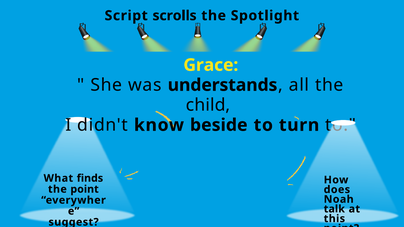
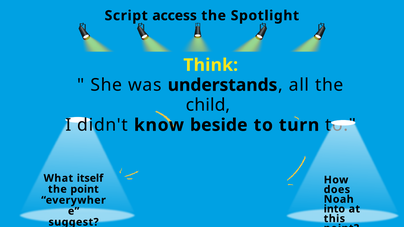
scrolls: scrolls -> access (175, 16)
Grace: Grace -> Think (211, 65)
finds: finds -> itself (90, 178)
talk: talk -> into (334, 209)
